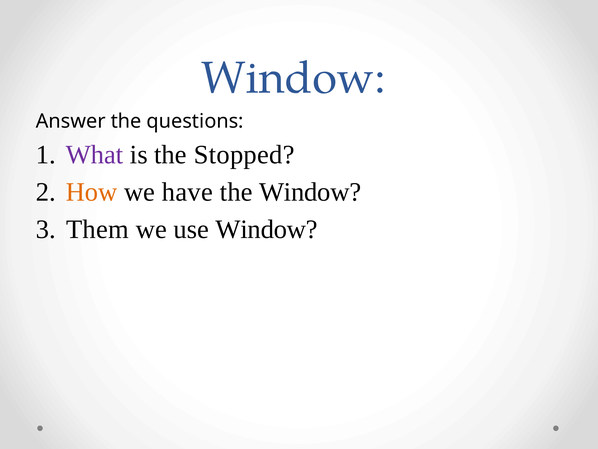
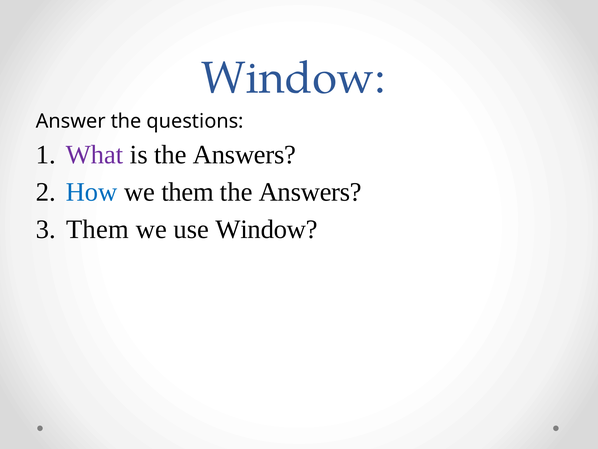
is the Stopped: Stopped -> Answers (244, 155)
How colour: orange -> blue (92, 192)
we have: have -> them (188, 192)
Window: Window -> Answers (310, 192)
